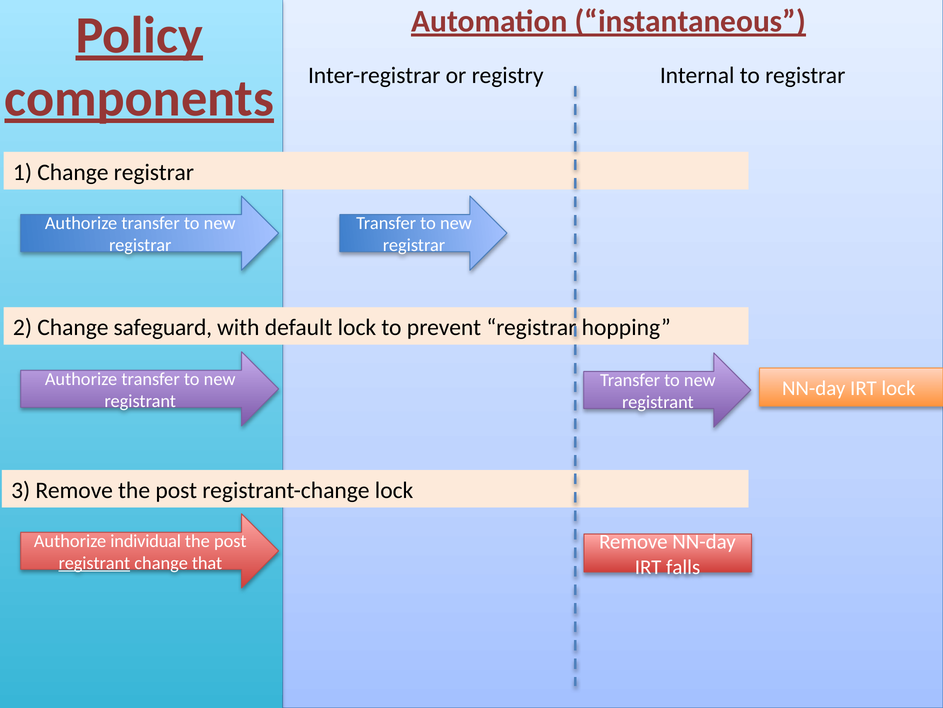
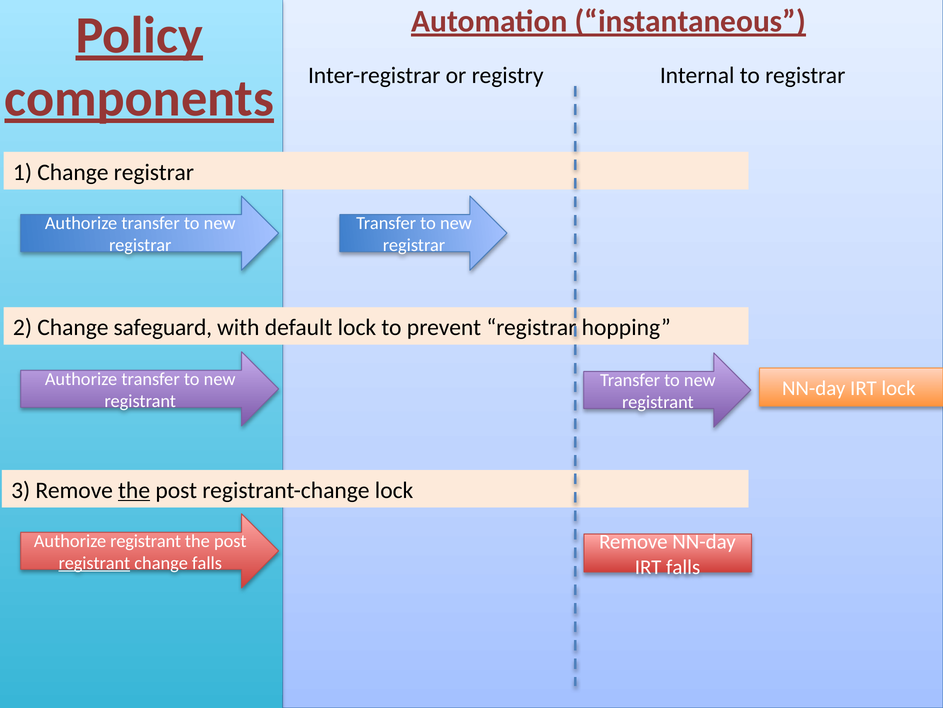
the underline: none -> present (134, 490)
Authorize individual: individual -> registrant (146, 541)
change that: that -> falls (207, 563)
